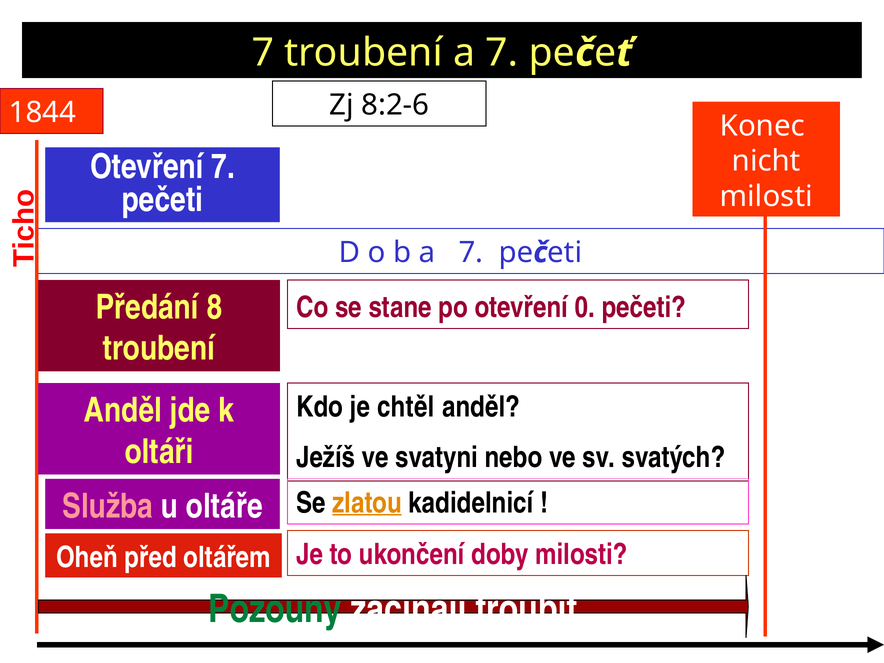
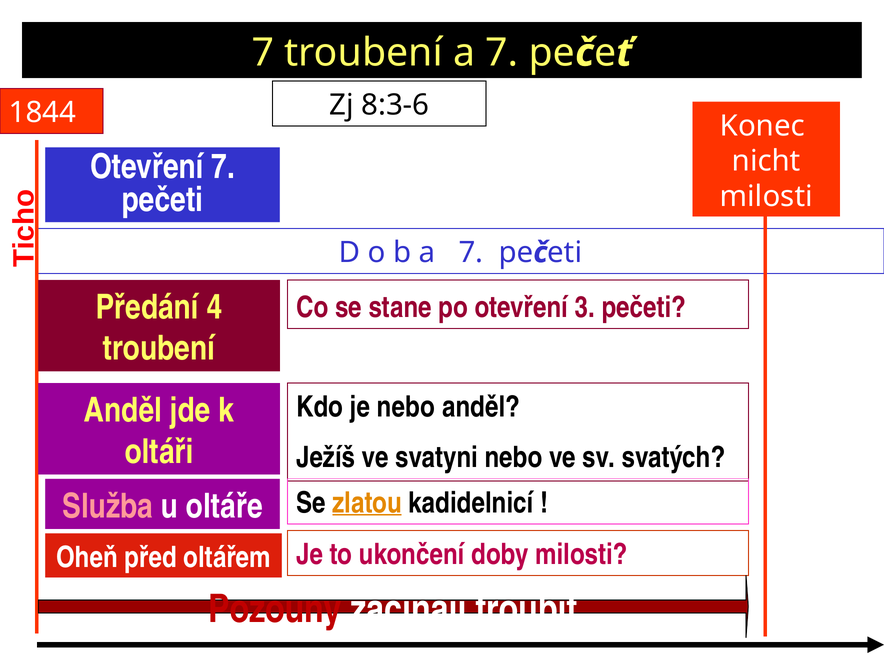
8:2-6: 8:2-6 -> 8:3-6 (395, 105)
8: 8 -> 4 (214, 307)
0: 0 -> 3 (585, 308)
je chtěl: chtěl -> nebo (406, 407)
Pozouny colour: green -> red (275, 609)
